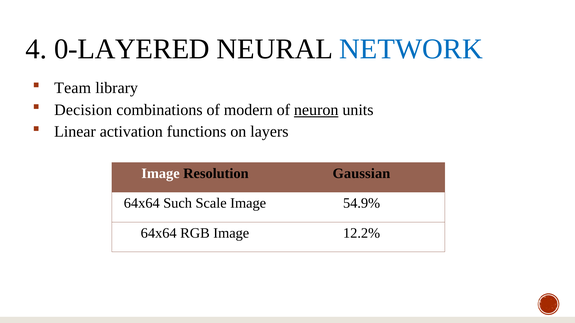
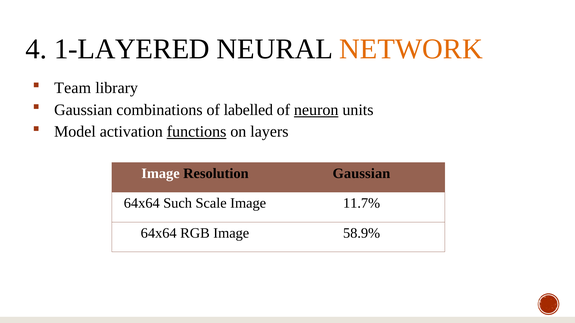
0-LAYERED: 0-LAYERED -> 1-LAYERED (132, 49)
NETWORK colour: blue -> orange (411, 49)
Decision: Decision -> Gaussian (83, 110)
modern: modern -> labelled (248, 110)
Linear: Linear -> Model (75, 132)
functions underline: none -> present (197, 132)
54.9%: 54.9% -> 11.7% (362, 204)
12.2%: 12.2% -> 58.9% (362, 233)
